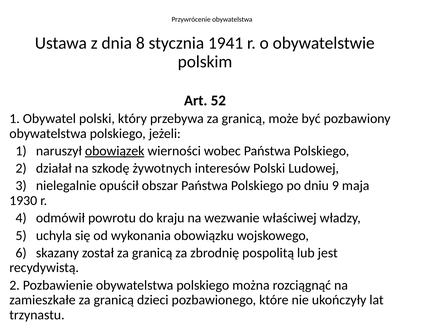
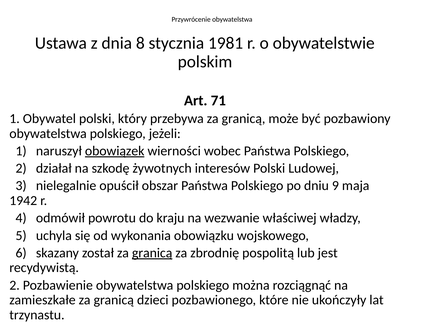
1941: 1941 -> 1981 (226, 43)
52: 52 -> 71 (218, 101)
1930: 1930 -> 1942 (23, 200)
granicą underline: none -> present (152, 253)
